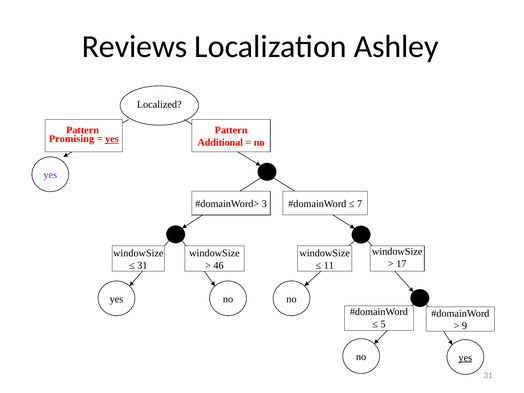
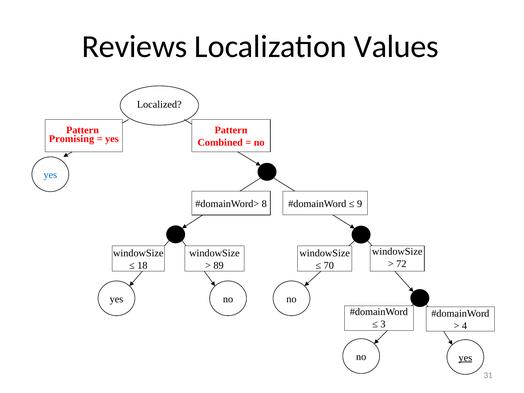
Ashley: Ashley -> Values (396, 46)
yes underline: present -> none (112, 139)
Additional: Additional -> Combined (220, 142)
yes colour: purple -> blue (50, 175)
3: 3 -> 8 (264, 204)
7: 7 -> 9 (360, 204)
17: 17 -> 72 (401, 264)
31: 31 -> 18 (142, 265)
46: 46 -> 89 (219, 265)
11: 11 -> 70 (329, 265)
5: 5 -> 3 (383, 324)
9: 9 -> 4 (464, 326)
